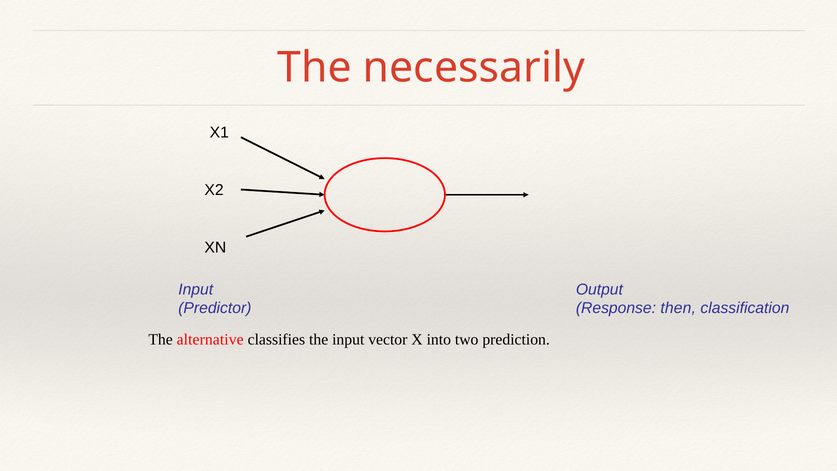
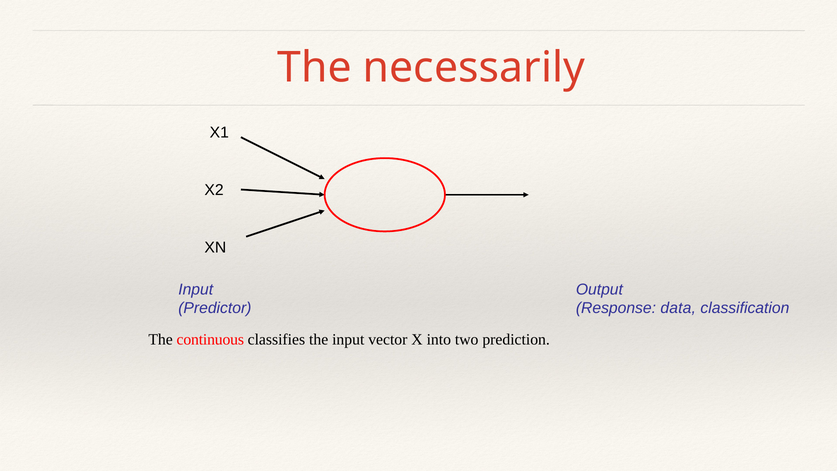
then: then -> data (678, 308)
alternative: alternative -> continuous (210, 339)
